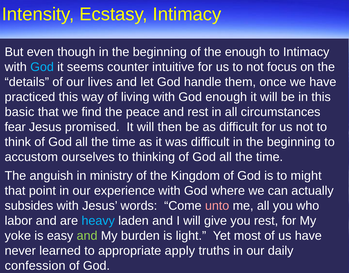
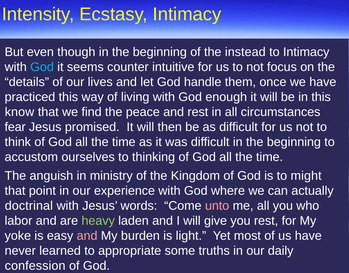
the enough: enough -> instead (245, 52)
basic: basic -> know (19, 112)
subsides: subsides -> doctrinal (29, 205)
heavy colour: light blue -> light green (98, 220)
and colour: light green -> pink (87, 235)
apply: apply -> some (180, 250)
